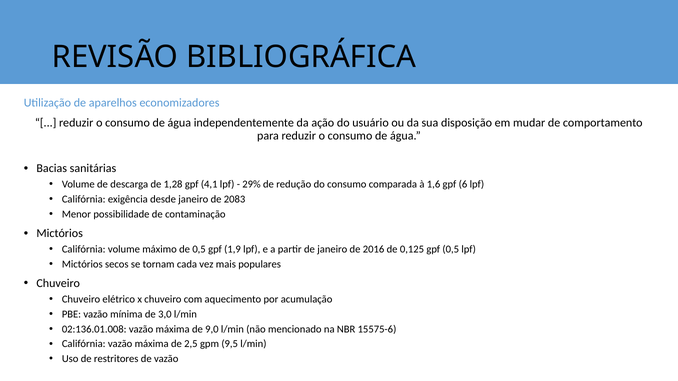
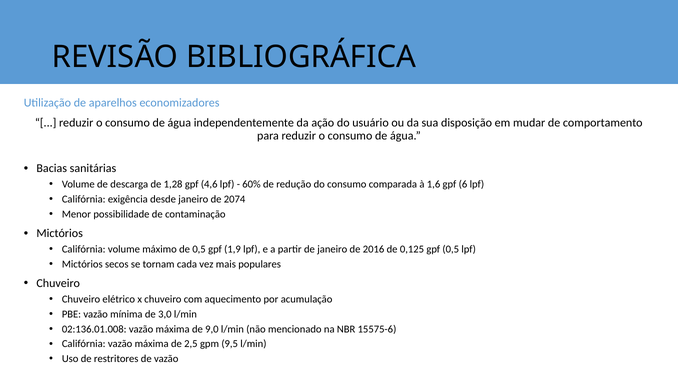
4,1: 4,1 -> 4,6 (209, 184)
29%: 29% -> 60% (251, 184)
2083: 2083 -> 2074 (235, 199)
